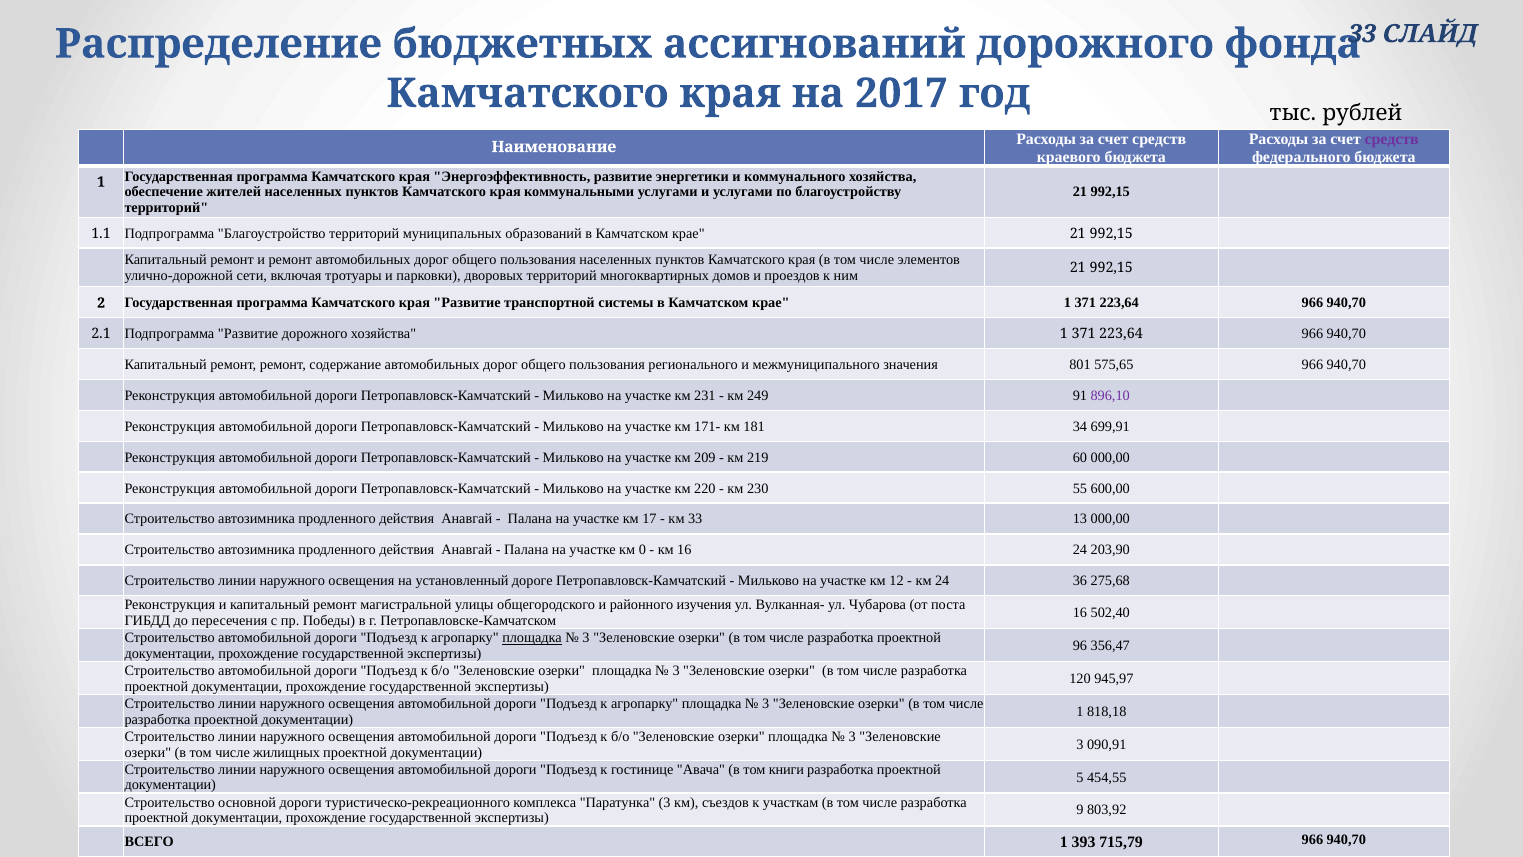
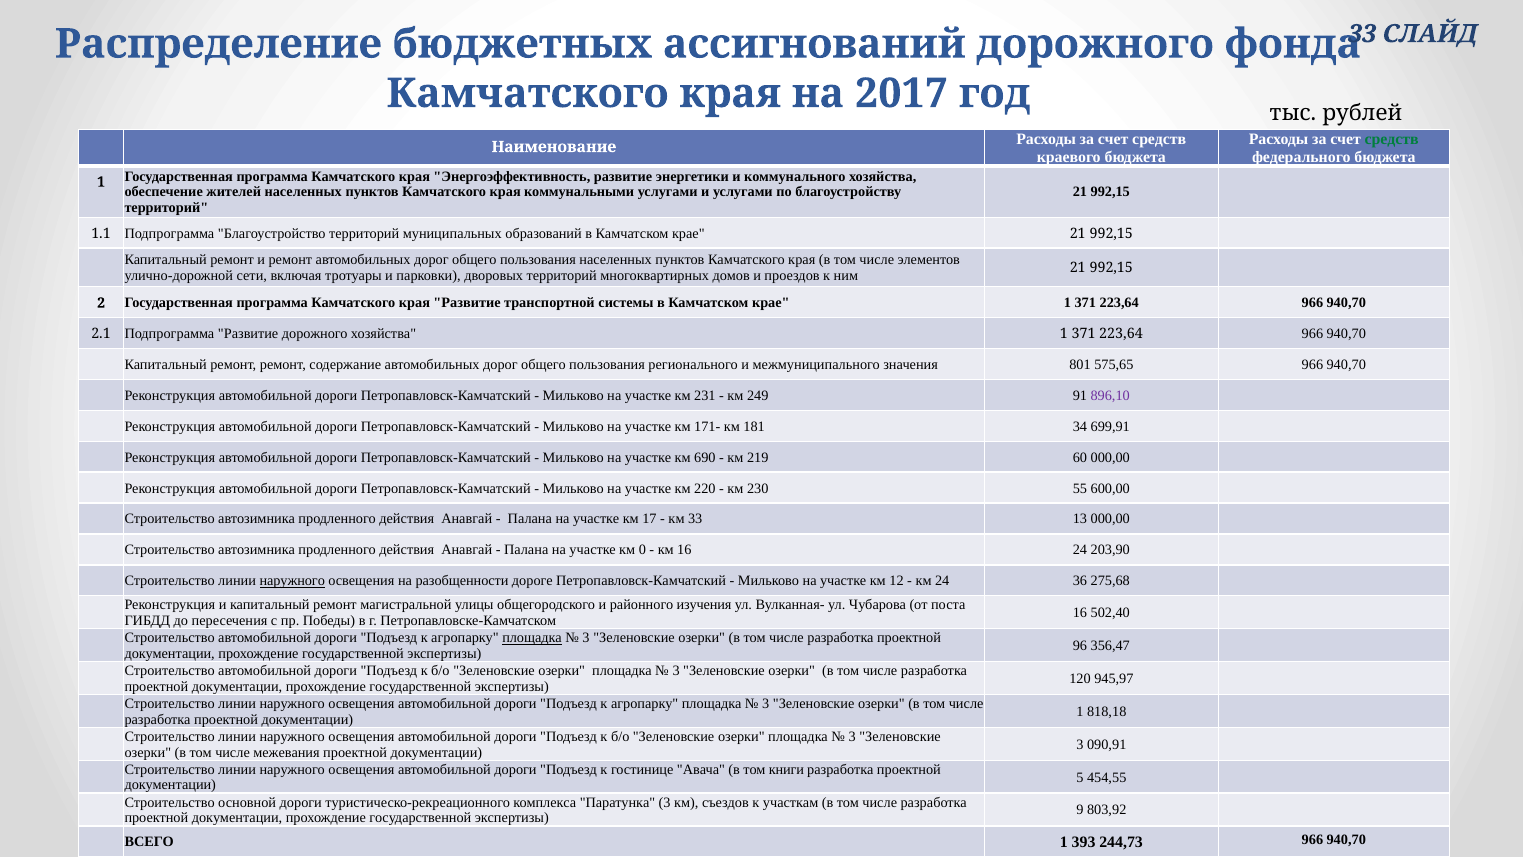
средств colour: purple -> green (1392, 139)
209: 209 -> 690 (705, 457)
наружного underline: none -> present (292, 581)
установленный: установленный -> разобщенности (462, 581)
жилищных: жилищных -> межевания (287, 752)
715,79: 715,79 -> 244,73 (1121, 842)
